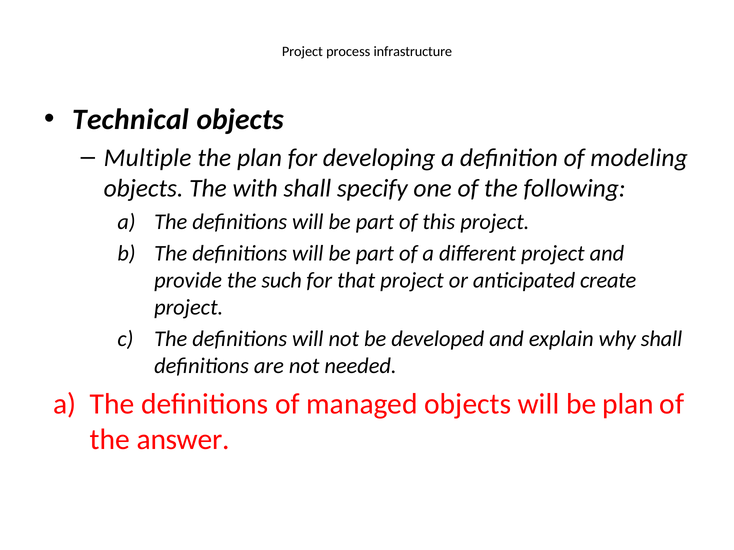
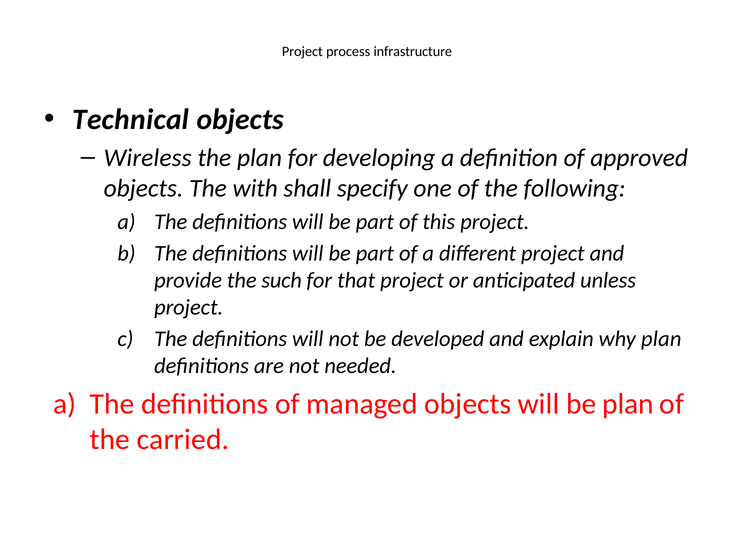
Multiple: Multiple -> Wireless (148, 158)
modeling: modeling -> approved (639, 158)
create: create -> unless (608, 281)
why shall: shall -> plan (661, 339)
answer: answer -> carried (183, 440)
